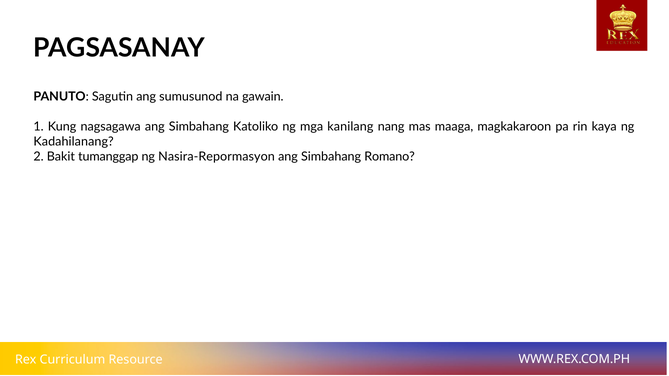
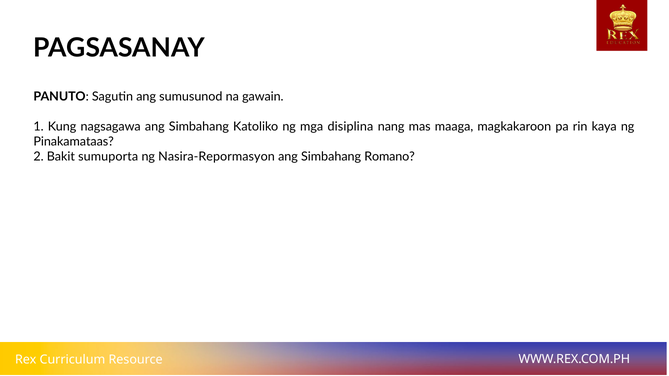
kanilang: kanilang -> disiplina (350, 127)
Kadahilanang: Kadahilanang -> Pinakamataas (74, 142)
tumanggap: tumanggap -> sumuporta (108, 157)
